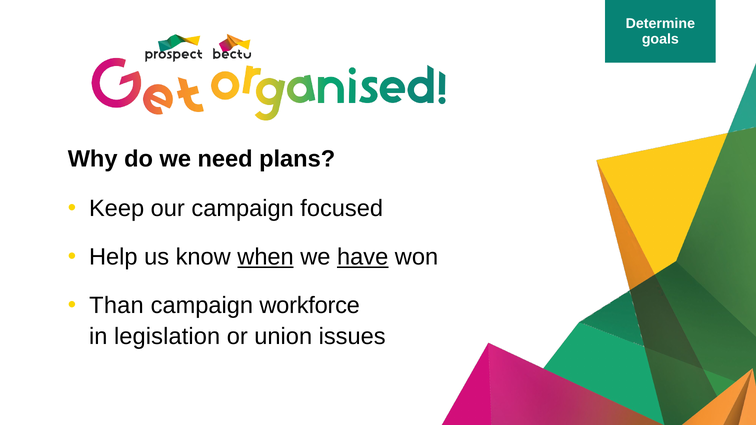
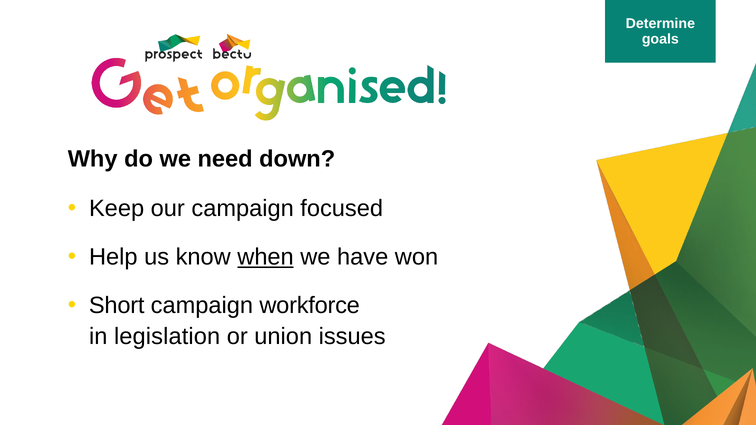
plans: plans -> down (297, 159)
have underline: present -> none (363, 257)
Than: Than -> Short (117, 306)
